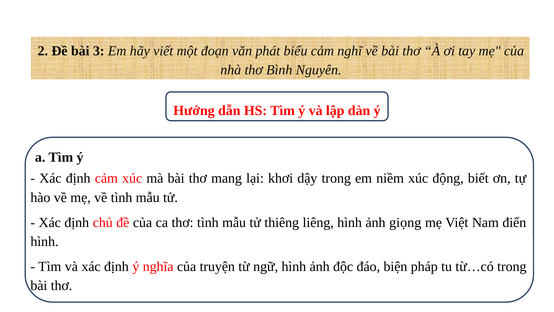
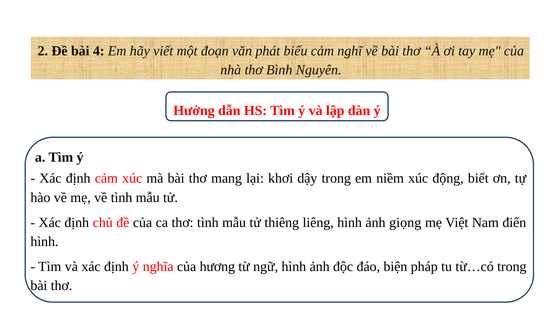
3: 3 -> 4 (99, 51)
truyện: truyện -> hương (217, 266)
